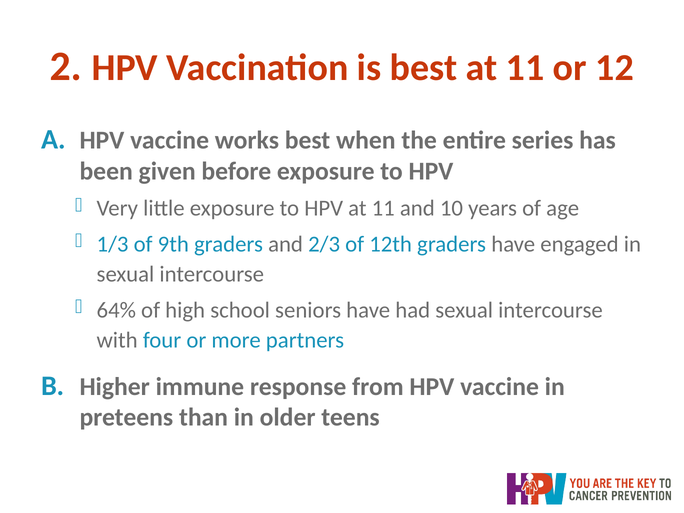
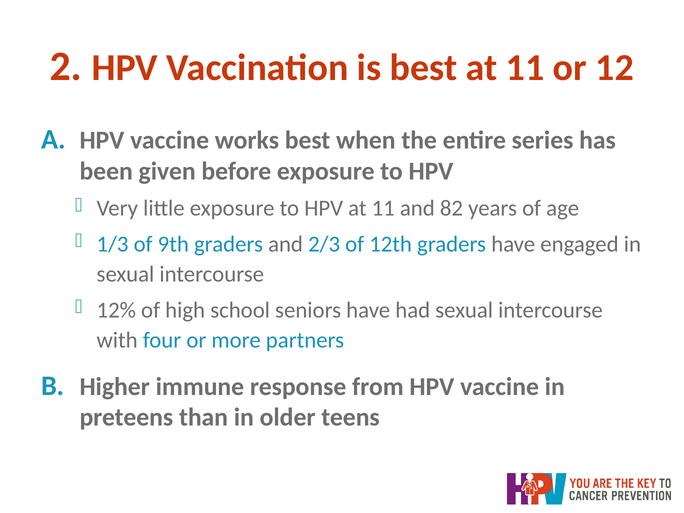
10: 10 -> 82 (451, 208)
64%: 64% -> 12% (116, 310)
